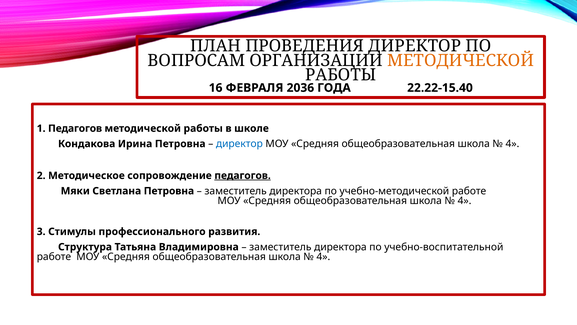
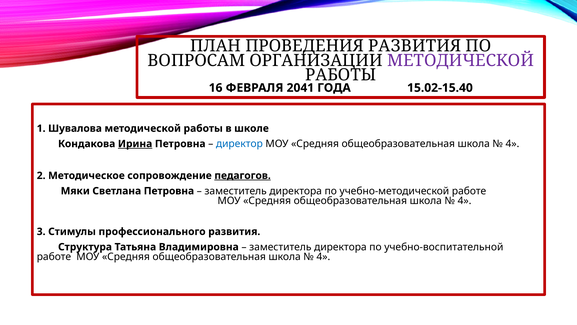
ПРОВЕДЕНИЯ ДИРЕКТОР: ДИРЕКТОР -> РАЗВИТИЯ (415, 46)
МЕТОДИЧЕСКОЙ colour: orange -> purple (460, 60)
2036: 2036 -> 2041 (300, 88)
22.22-15.40: 22.22-15.40 -> 15.02-15.40 (440, 88)
1 Педагогов: Педагогов -> Шувалова (75, 128)
Ирина underline: none -> present (135, 144)
